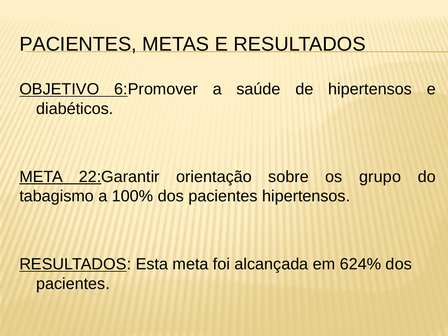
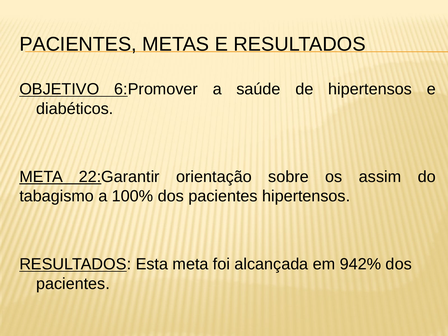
grupo: grupo -> assim (380, 177)
624%: 624% -> 942% (360, 264)
